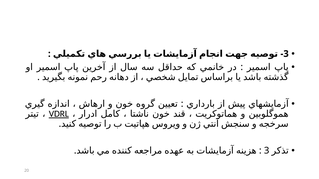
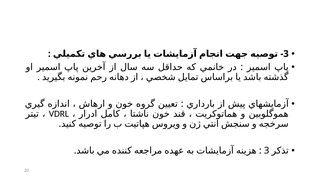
VDRL underline: present -> none (59, 114)
